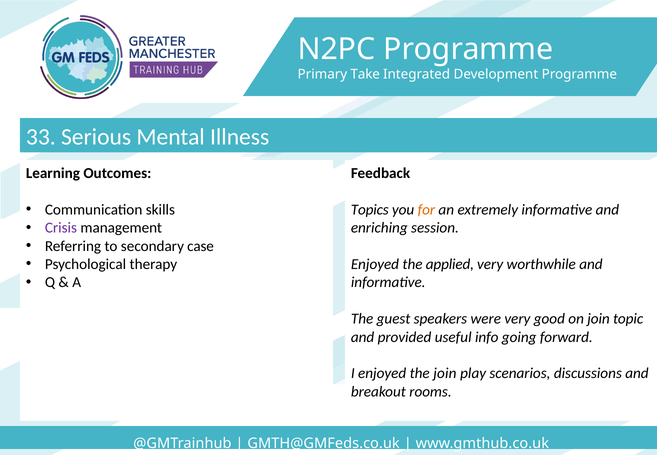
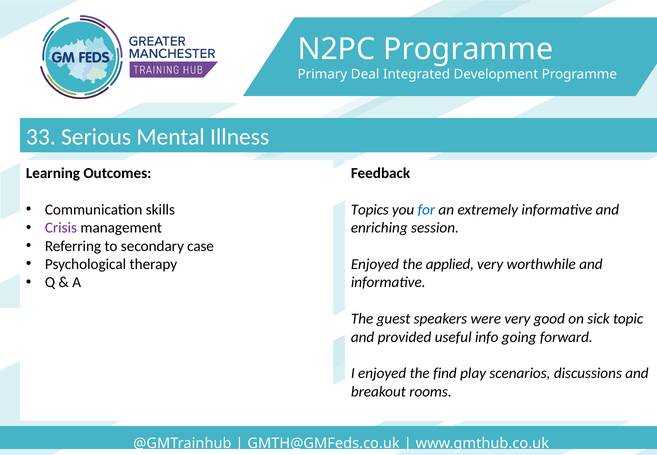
Take: Take -> Deal (365, 74)
for colour: orange -> blue (426, 210)
on join: join -> sick (598, 319)
the join: join -> find (445, 373)
